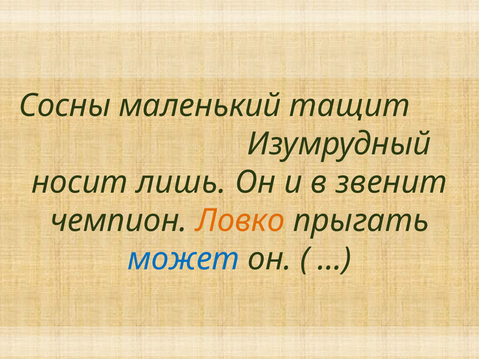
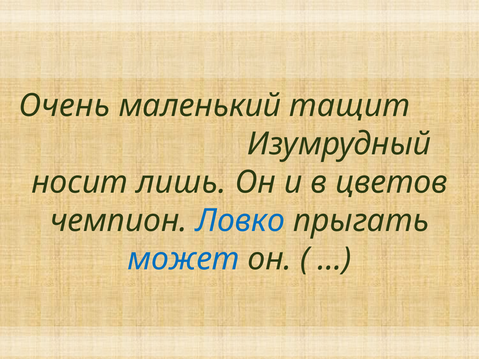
Сосны: Сосны -> Очень (65, 106)
звенит: звенит -> цветов (392, 183)
Ловко colour: orange -> blue (240, 221)
